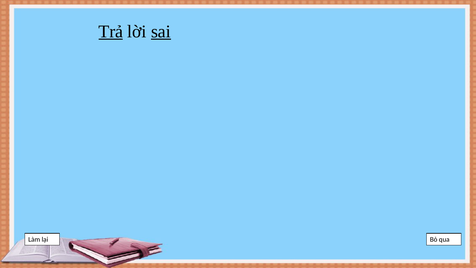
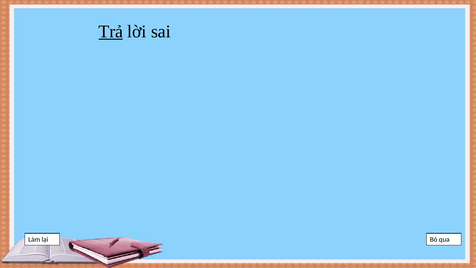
sai underline: present -> none (161, 32)
